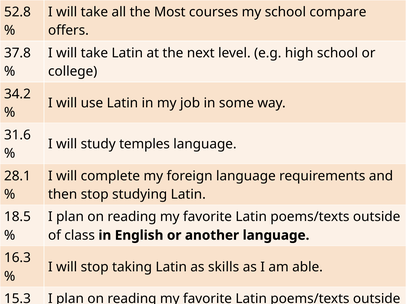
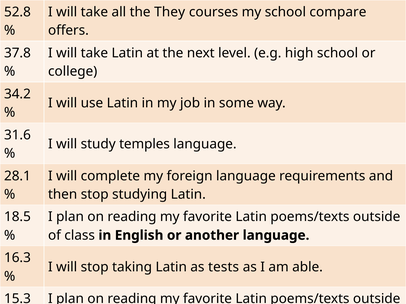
Most: Most -> They (170, 12)
skills: skills -> tests (224, 267)
